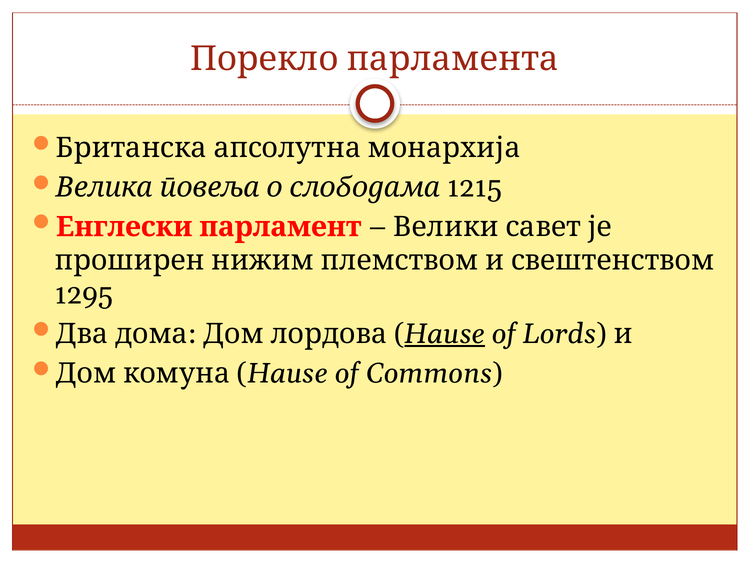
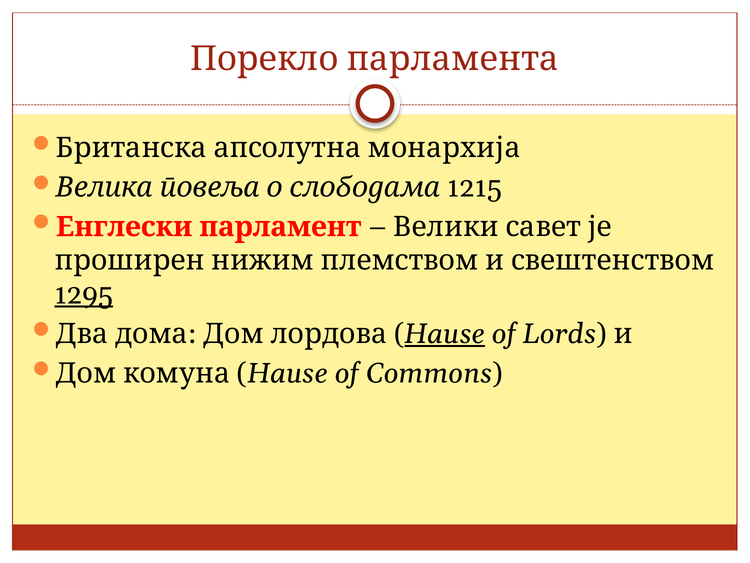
1295 underline: none -> present (84, 294)
